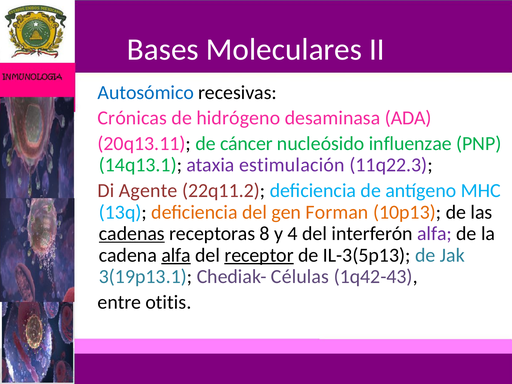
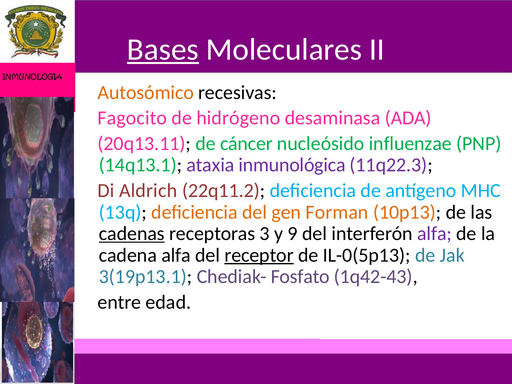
Bases underline: none -> present (163, 50)
Autosómico colour: blue -> orange (146, 93)
Crónicas: Crónicas -> Fagocito (132, 118)
estimulación: estimulación -> inmunológica (292, 165)
Agente: Agente -> Aldrich (148, 191)
8: 8 -> 3 (265, 234)
4: 4 -> 9 (293, 234)
alfa underline: present -> none (176, 255)
IL-3(5p13: IL-3(5p13 -> IL-0(5p13 (367, 255)
Células: Células -> Fosfato (300, 277)
otitis: otitis -> edad (168, 302)
